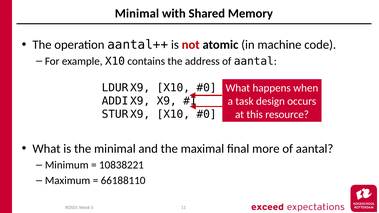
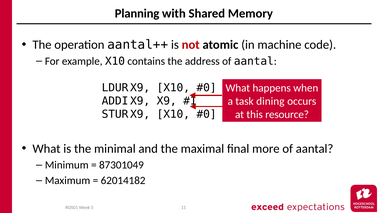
Minimal: Minimal -> Planning (137, 14)
design: design -> dining (270, 101)
10838221: 10838221 -> 87301049 (121, 165)
66188110: 66188110 -> 62014182 (123, 181)
